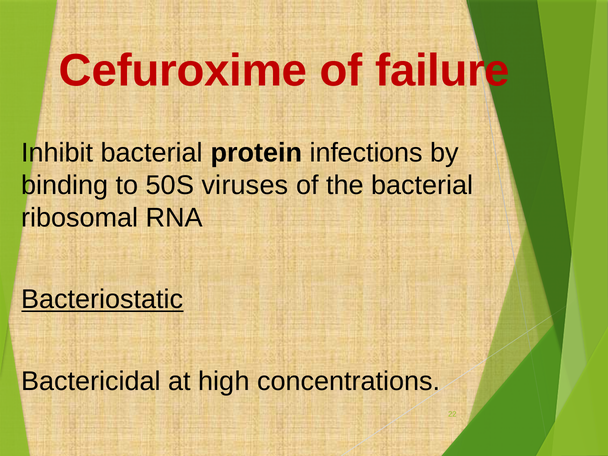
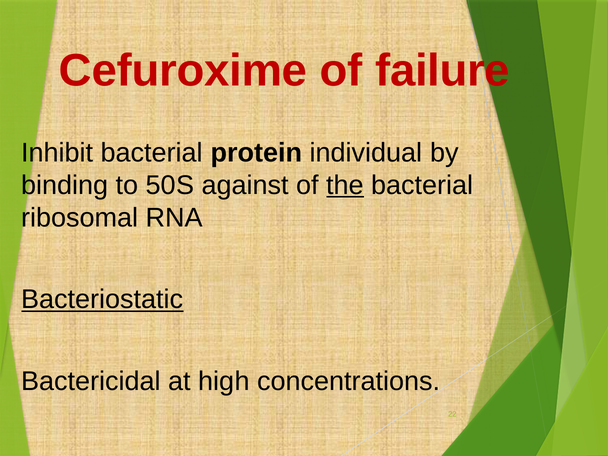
infections: infections -> individual (366, 153)
viruses: viruses -> against (245, 185)
the underline: none -> present (345, 185)
